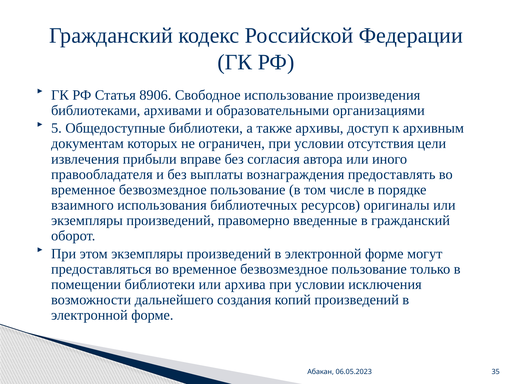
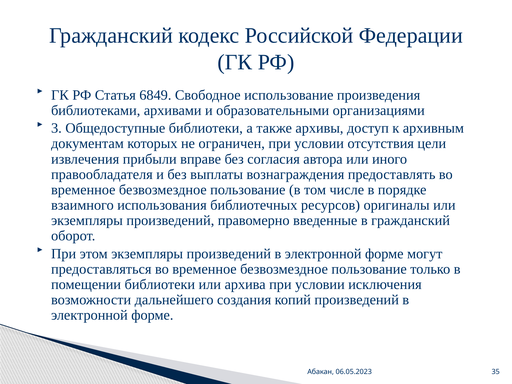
8906: 8906 -> 6849 (155, 95)
5: 5 -> 3 (56, 128)
